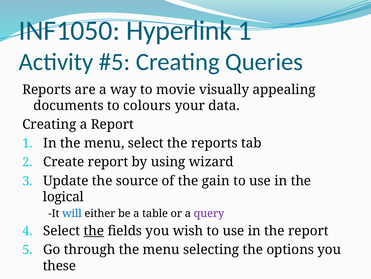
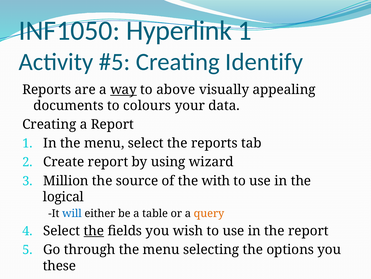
Queries: Queries -> Identify (264, 62)
way underline: none -> present (124, 89)
movie: movie -> above (176, 89)
Update: Update -> Million (66, 180)
gain: gain -> with (216, 180)
query colour: purple -> orange (209, 213)
